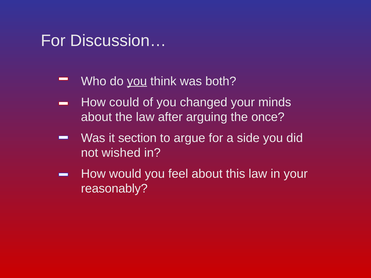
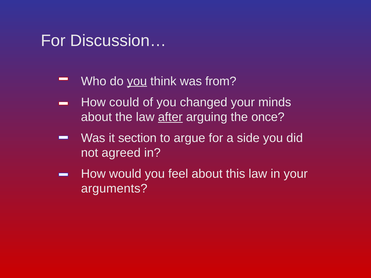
both: both -> from (221, 81)
after underline: none -> present (170, 117)
wished: wished -> agreed (121, 153)
reasonably: reasonably -> arguments (114, 189)
